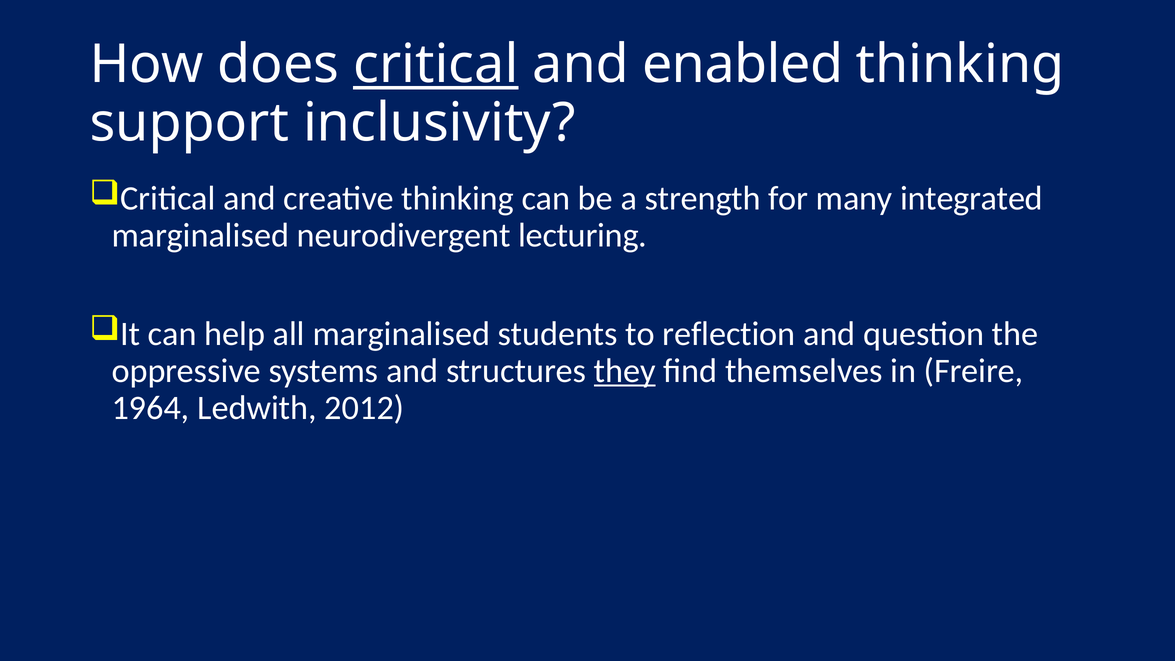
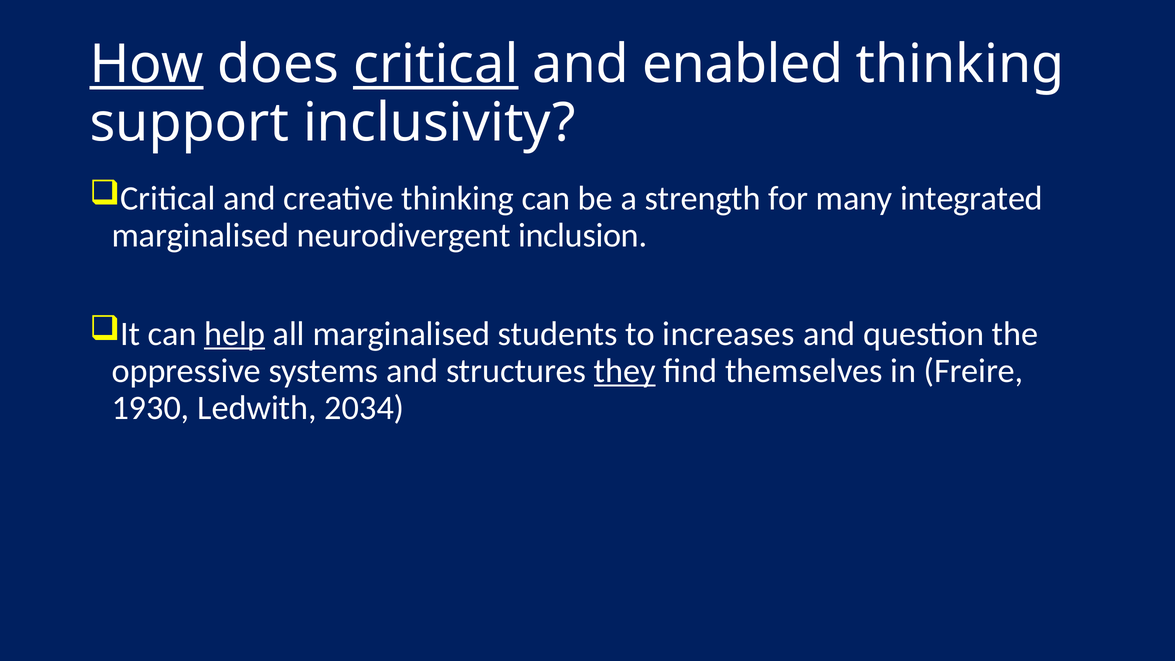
How underline: none -> present (147, 65)
lecturing: lecturing -> inclusion (583, 236)
help underline: none -> present (235, 334)
reflection: reflection -> increases (729, 334)
1964: 1964 -> 1930 (151, 408)
2012: 2012 -> 2034 (364, 408)
